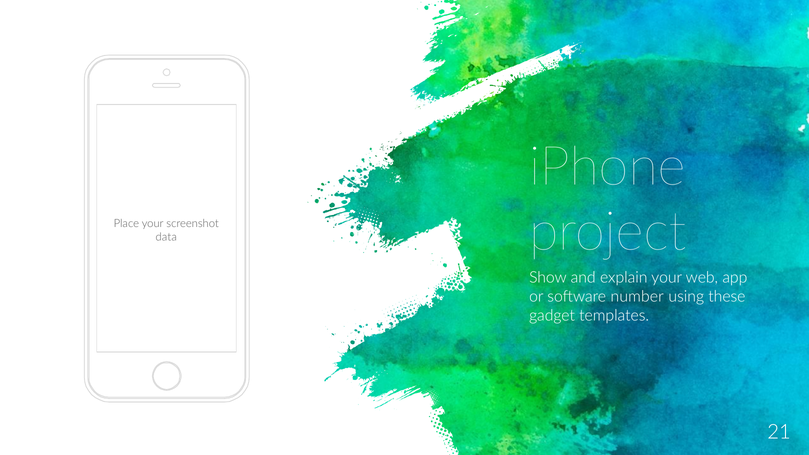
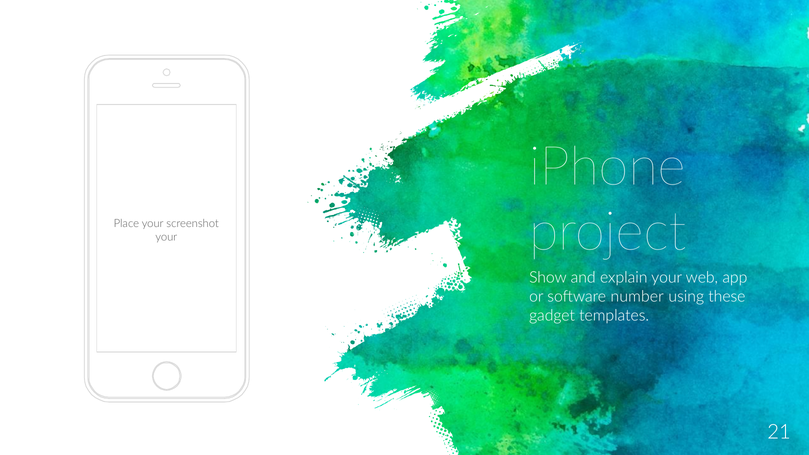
data: data -> your (166, 237)
